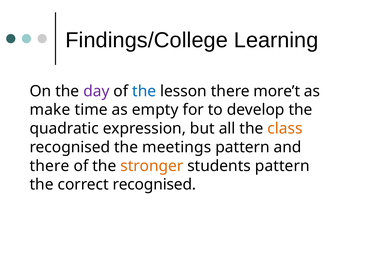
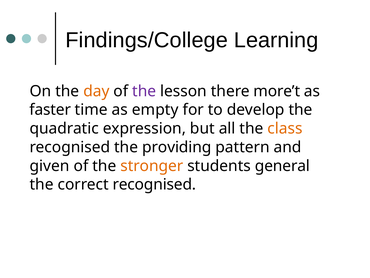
day colour: purple -> orange (96, 91)
the colour: blue -> purple (144, 91)
make: make -> faster (50, 110)
meetings: meetings -> providing (177, 147)
there: there -> given (50, 166)
students pattern: pattern -> general (282, 166)
